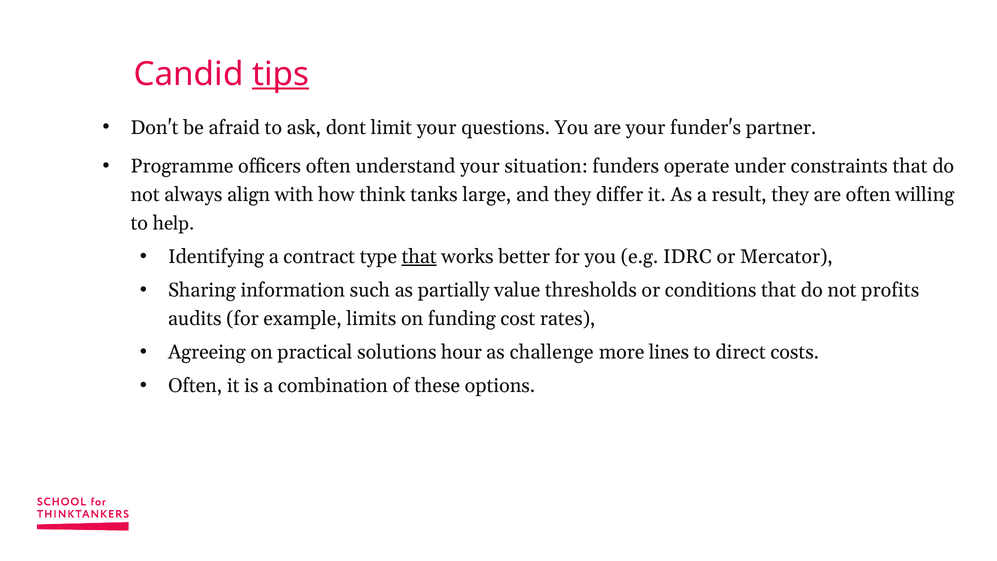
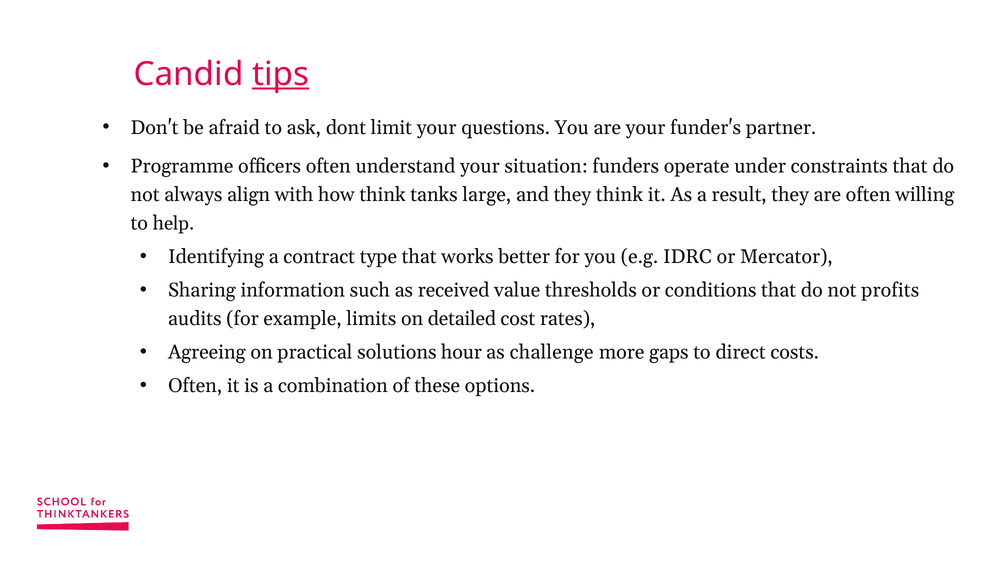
they differ: differ -> think (619, 195)
that underline: present -> none (419, 257)
partially: partially -> received (454, 290)
funding: funding -> detailed (462, 319)
lines: lines -> gaps (669, 352)
